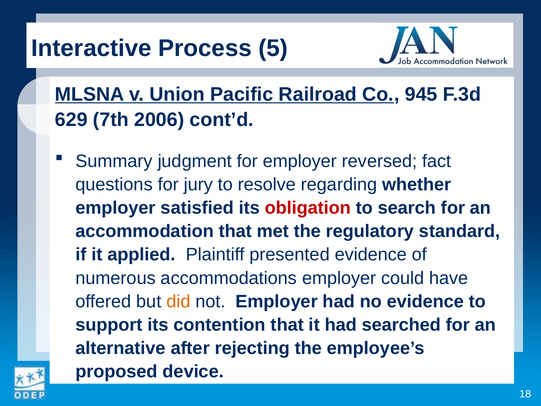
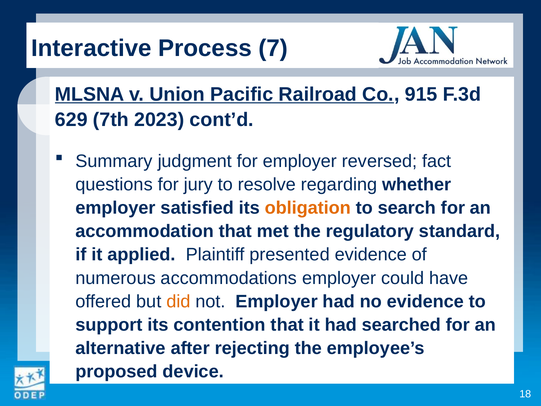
5: 5 -> 7 (273, 48)
945: 945 -> 915 (421, 94)
2006: 2006 -> 2023 (159, 120)
obligation colour: red -> orange (308, 208)
